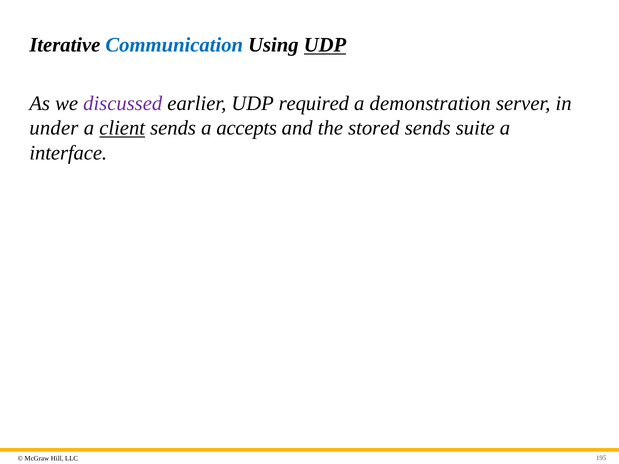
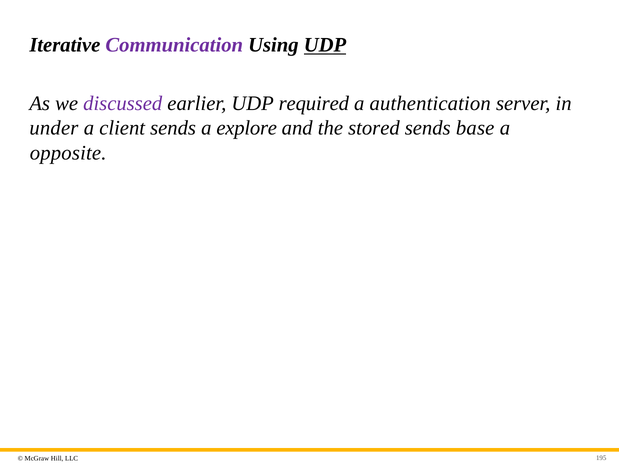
Communication colour: blue -> purple (174, 45)
demonstration: demonstration -> authentication (430, 103)
client underline: present -> none (122, 128)
accepts: accepts -> explore (247, 128)
suite: suite -> base (475, 128)
interface: interface -> opposite (68, 153)
